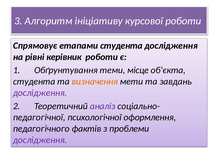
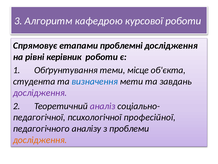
ініціативу: ініціативу -> кафедрою (99, 21)
етапами студента: студента -> проблемні (121, 46)
визначення colour: orange -> blue (95, 81)
оформлення: оформлення -> професійної (150, 117)
фактів: фактів -> аналізу (86, 128)
дослідження colour: purple -> orange (40, 140)
